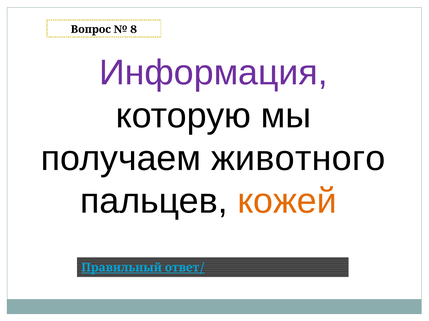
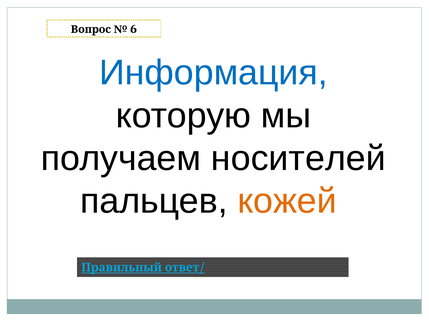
8: 8 -> 6 (134, 29)
Информация colour: purple -> blue (214, 73)
животного: животного -> носителей (298, 159)
